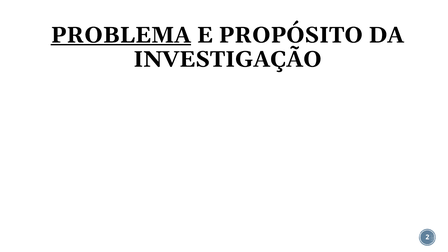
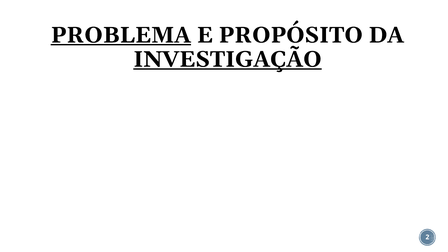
INVESTIGAÇÃO underline: none -> present (227, 59)
